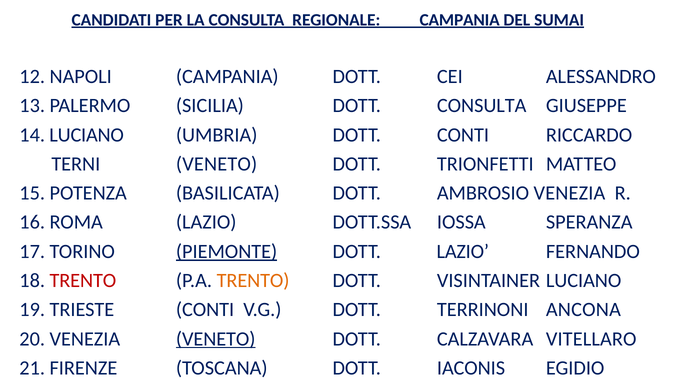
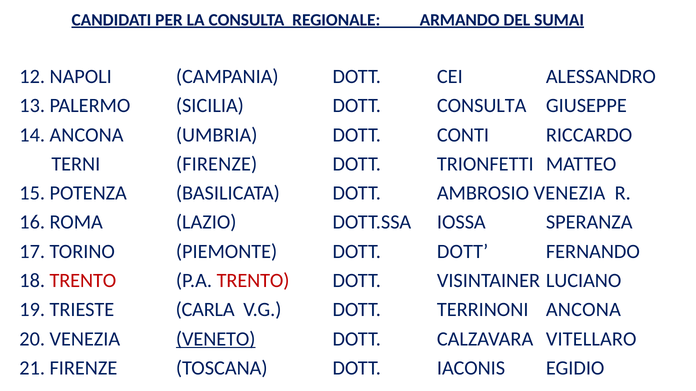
REGIONALE CAMPANIA: CAMPANIA -> ARMANDO (460, 20)
14 LUCIANO: LUCIANO -> ANCONA (87, 135)
TERNI VENETO: VENETO -> FIRENZE (217, 164)
PIEMONTE underline: present -> none (227, 252)
DOTT LAZIO: LAZIO -> DOTT (463, 252)
TRENTO colour: orange -> red (253, 281)
TRIESTE CONTI: CONTI -> CARLA (205, 310)
